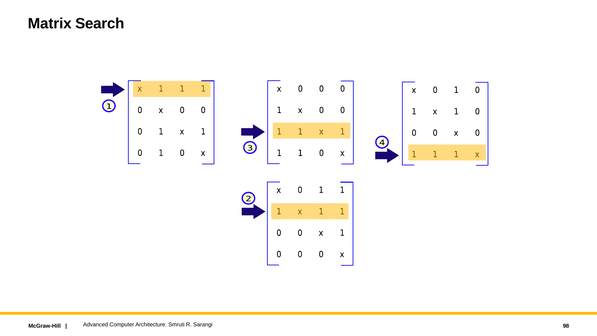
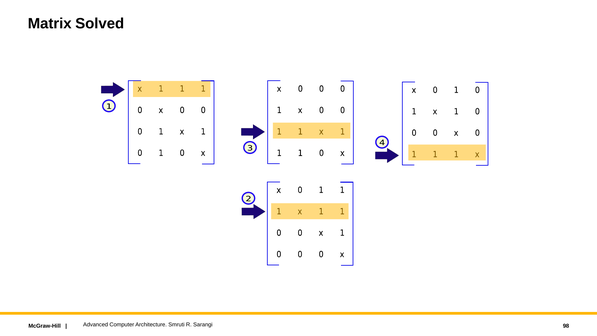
Search: Search -> Solved (100, 24)
